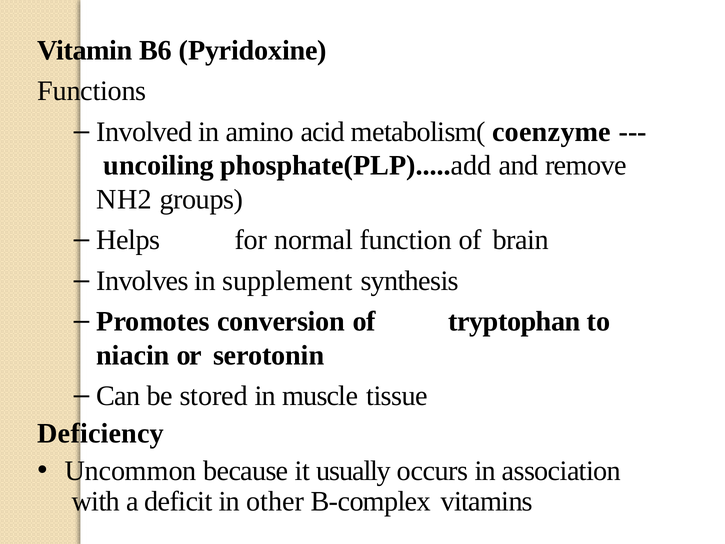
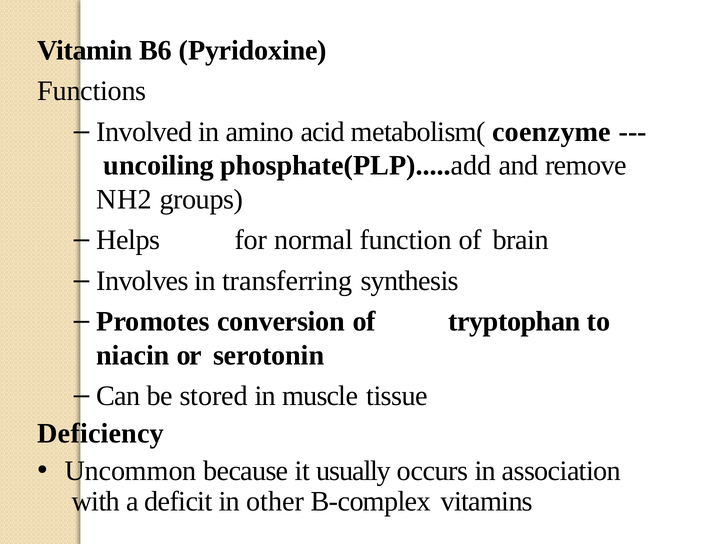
supplement: supplement -> transferring (287, 281)
